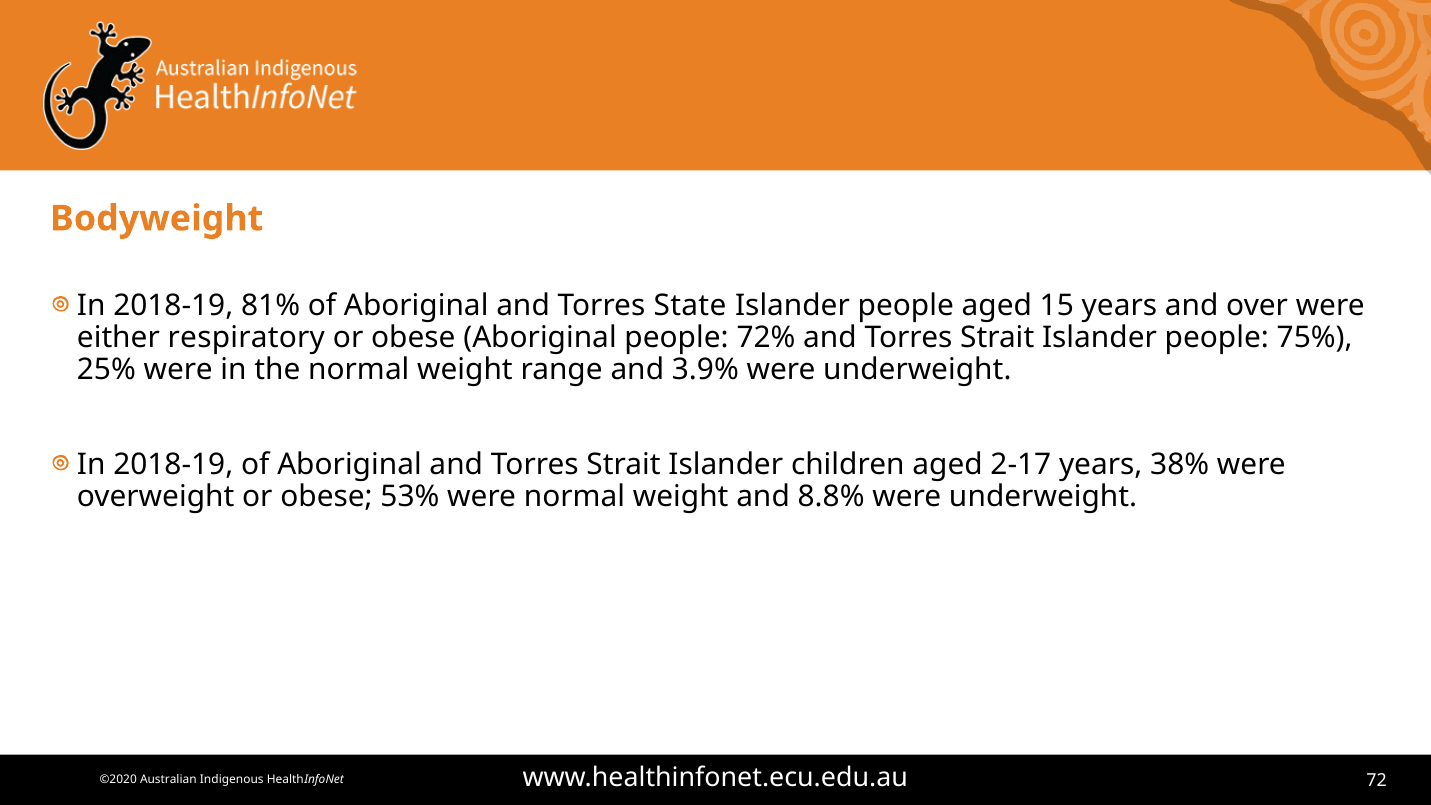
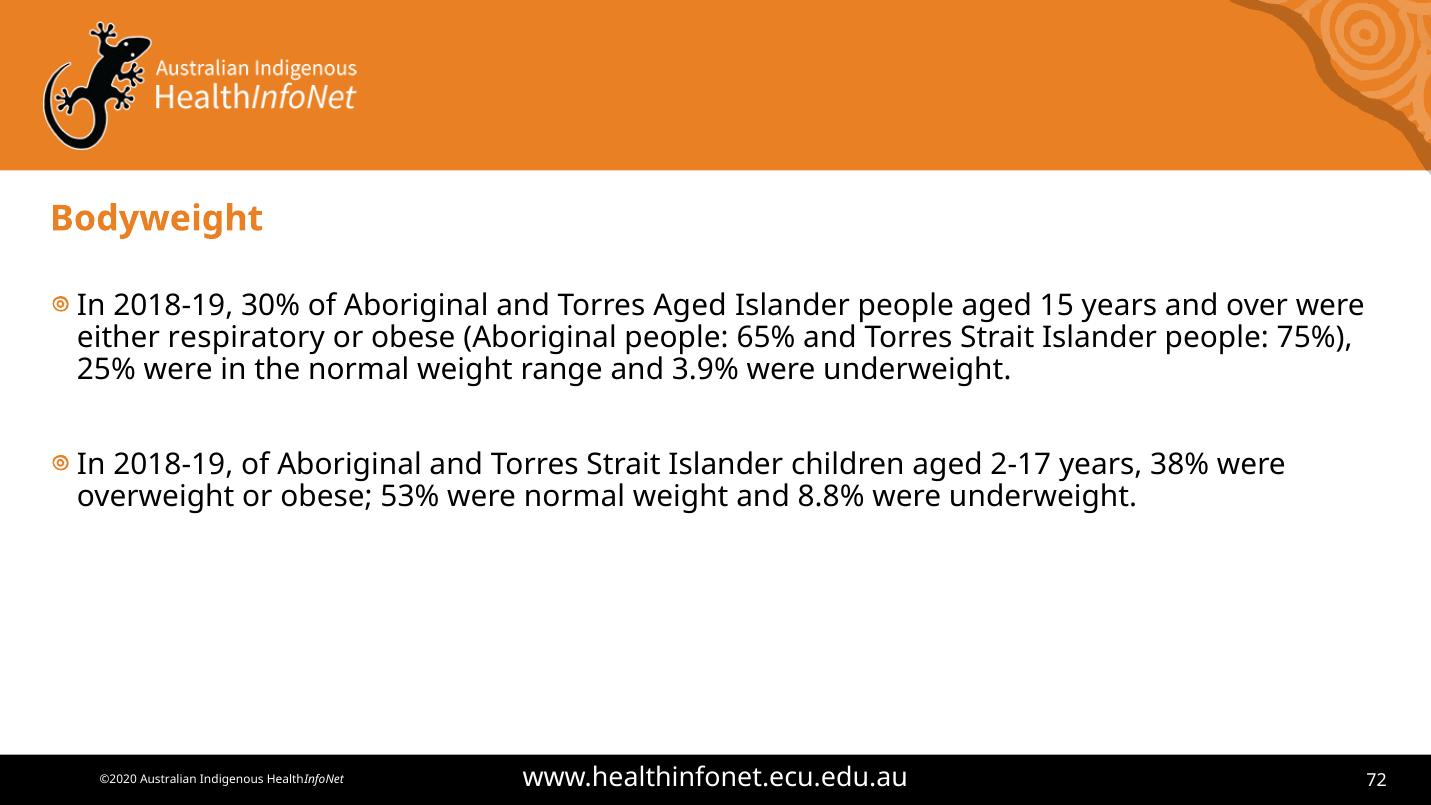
81%: 81% -> 30% (271, 305)
Torres State: State -> Aged (690, 305)
72%: 72% -> 65% (766, 338)
